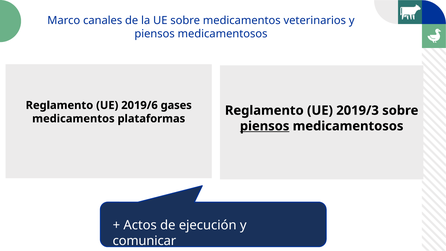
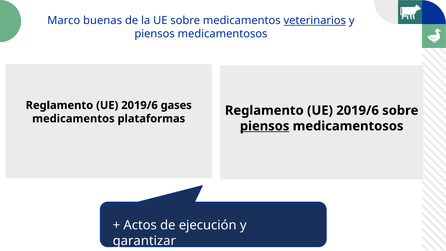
canales: canales -> buenas (103, 20)
veterinarios underline: none -> present (315, 20)
2019/3: 2019/3 -> 2019/6 (358, 111)
comunicar: comunicar -> garantizar (144, 241)
